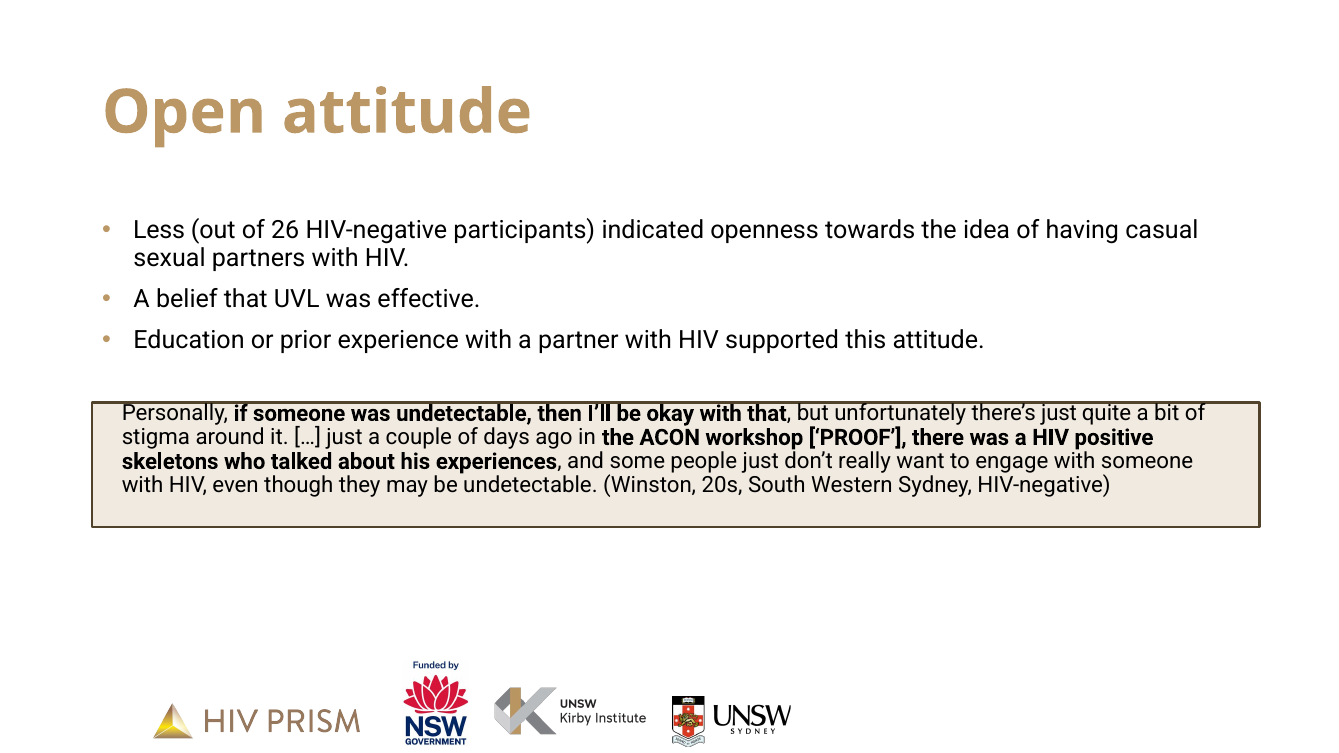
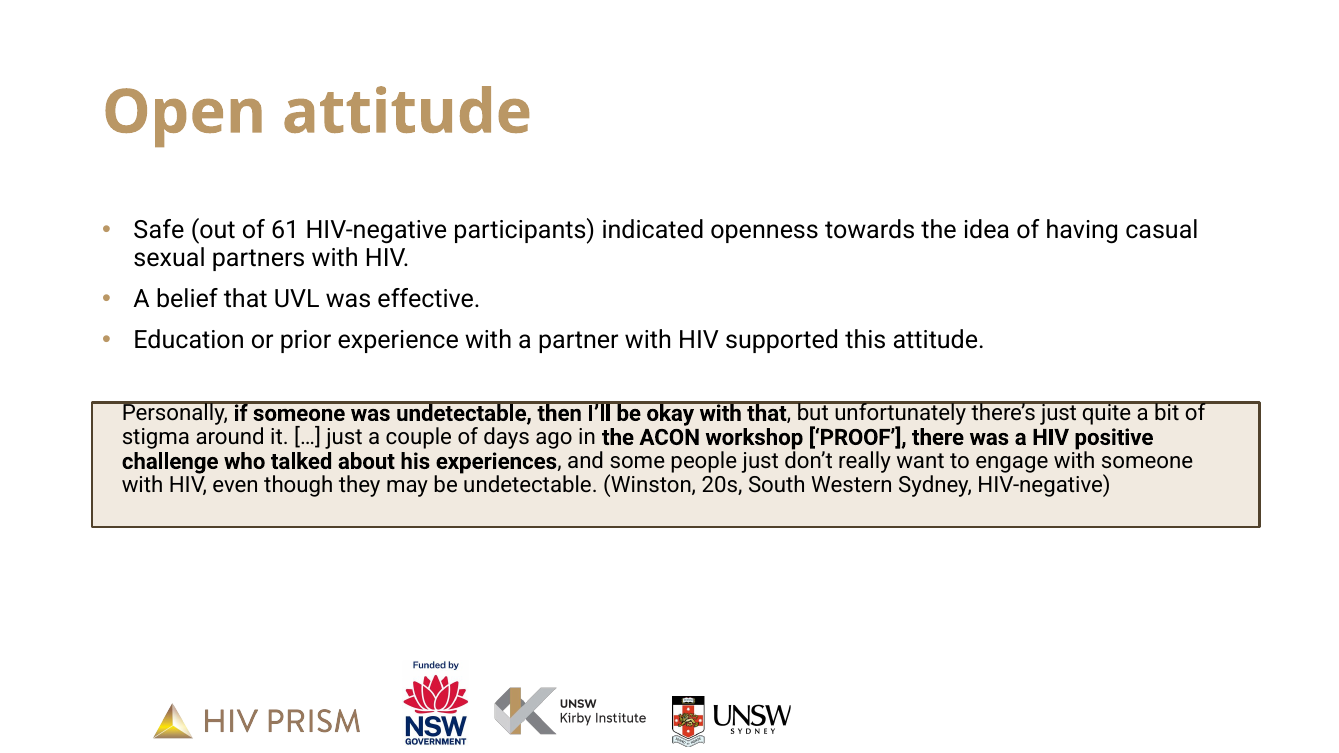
Less: Less -> Safe (159, 231)
26: 26 -> 61 (285, 231)
skeletons: skeletons -> challenge (170, 462)
